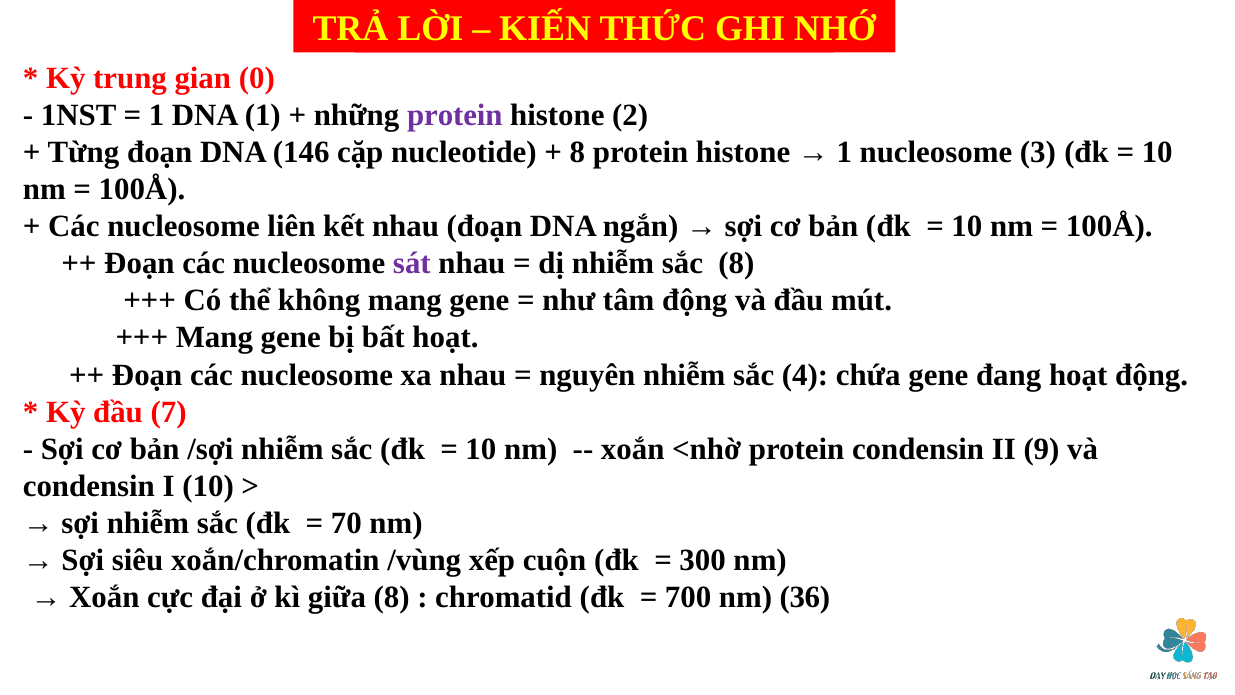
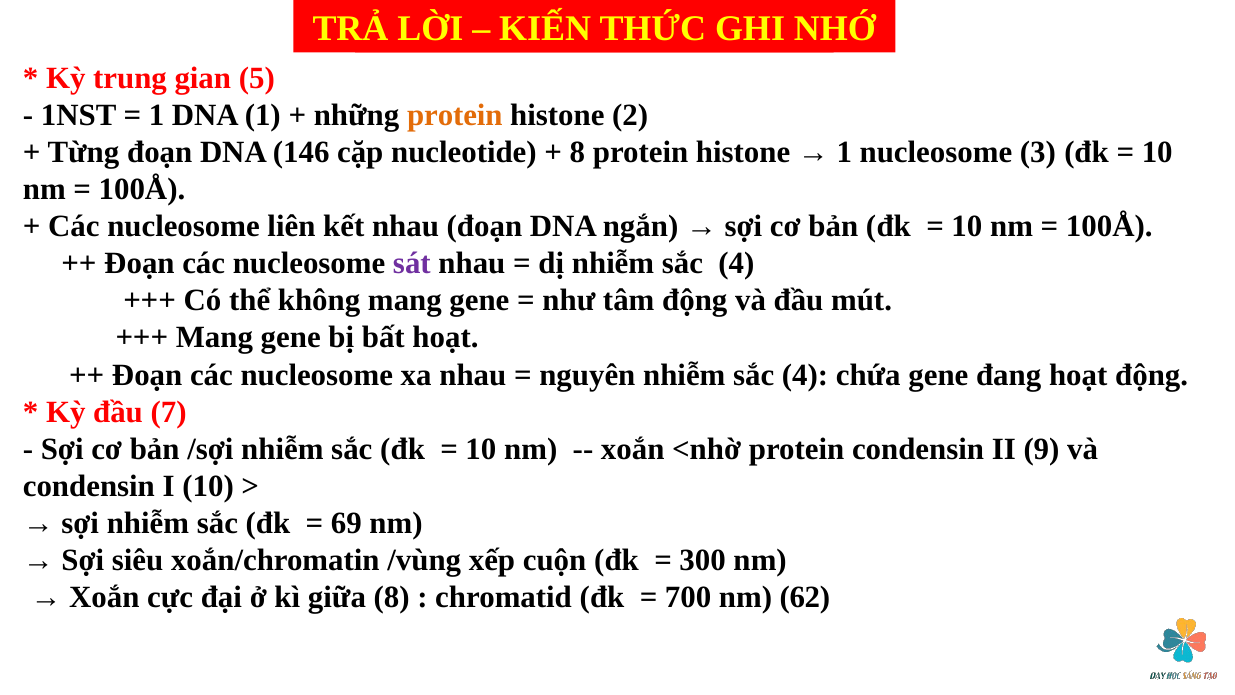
0: 0 -> 5 (257, 78)
protein colour: purple -> orange (455, 115)
dị nhiễm sắc 8: 8 -> 4 (736, 264)
70: 70 -> 69 (346, 523)
36: 36 -> 62 (805, 597)
